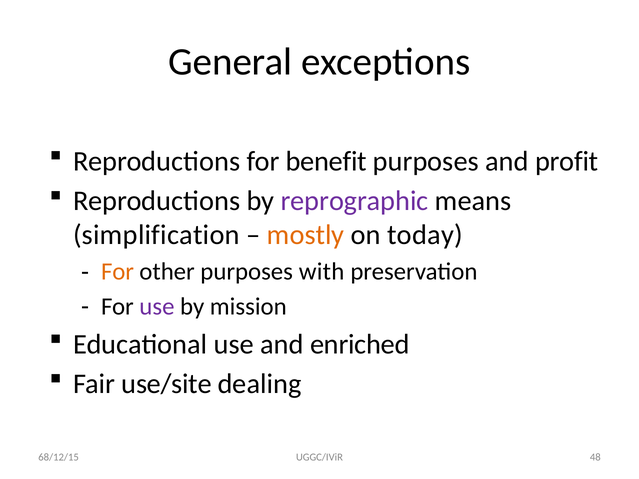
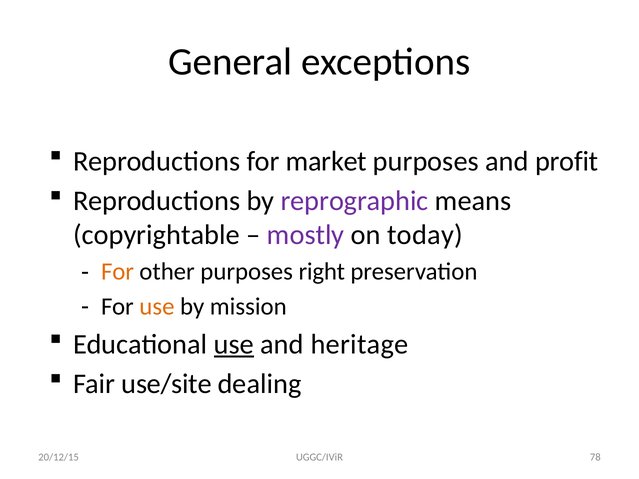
benefit: benefit -> market (326, 161)
simplification: simplification -> copyrightable (156, 235)
mostly colour: orange -> purple (306, 235)
with: with -> right (322, 272)
use colour: purple -> orange (157, 307)
use underline: none -> present (234, 344)
enriched: enriched -> heritage (360, 344)
48: 48 -> 78 (595, 458)
68/12/15: 68/12/15 -> 20/12/15 (59, 458)
